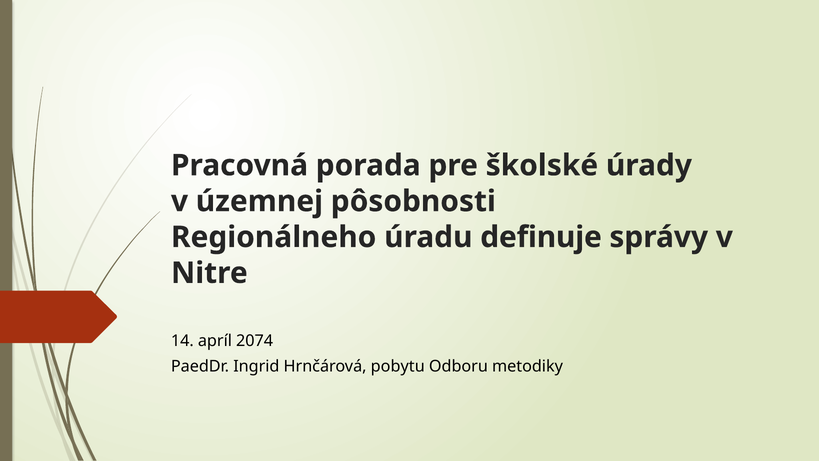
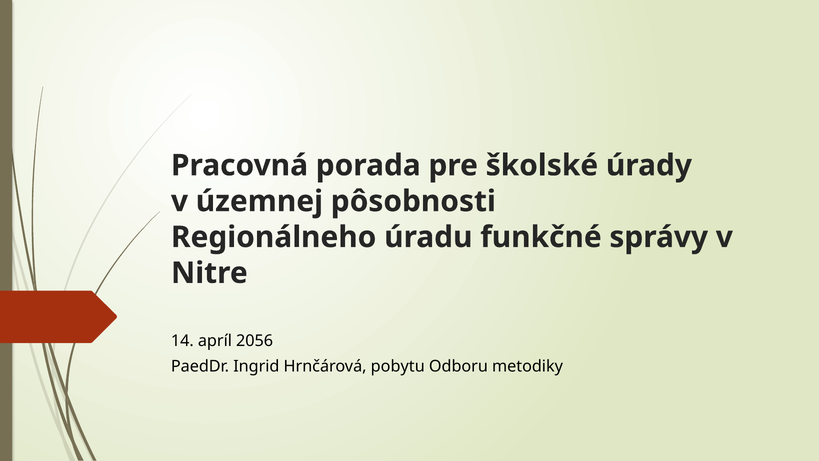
definuje: definuje -> funkčné (541, 237)
2074: 2074 -> 2056 (255, 341)
